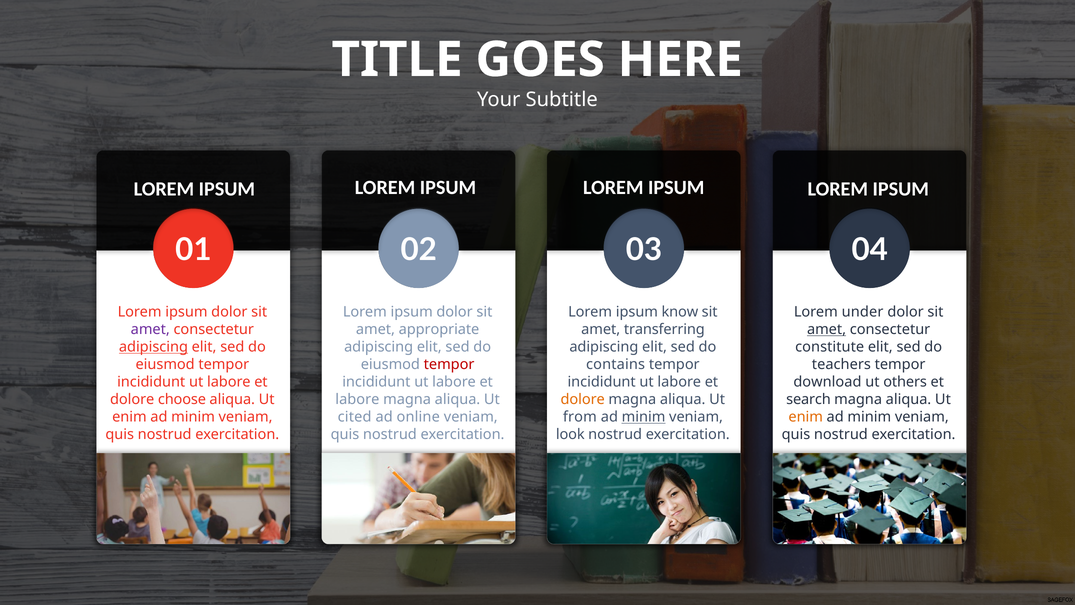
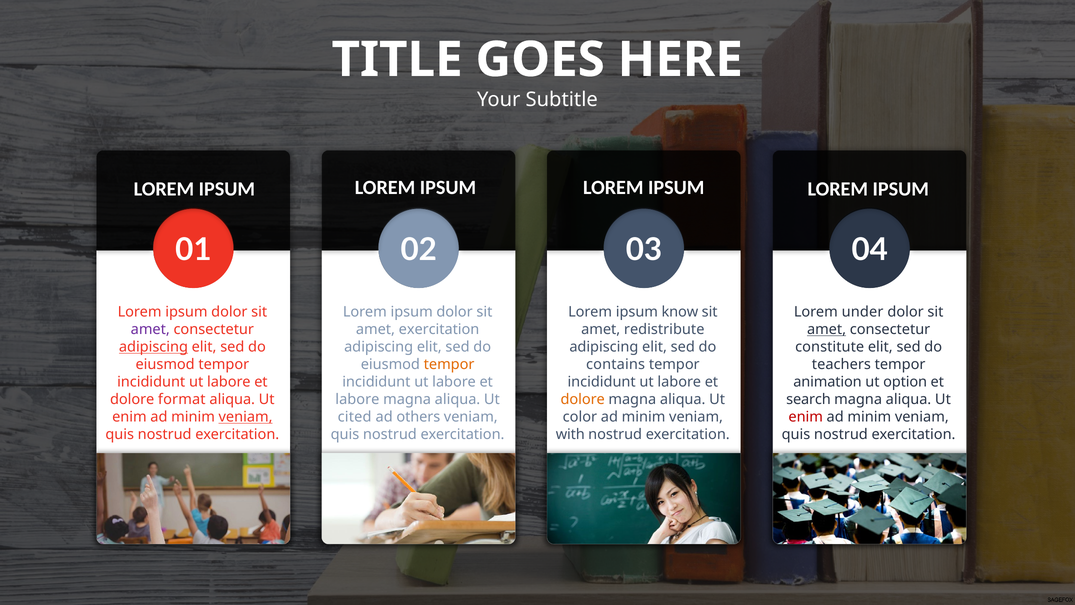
amet appropriate: appropriate -> exercitation (439, 329)
transferring: transferring -> redistribute (664, 329)
tempor colour: red -> orange (449, 364)
download: download -> animation (828, 382)
others: others -> option (905, 382)
choose: choose -> format (182, 399)
veniam underline: none -> present (246, 417)
online: online -> others (418, 417)
from: from -> color (580, 417)
minim underline: present -> none (644, 417)
enim colour: orange -> red (806, 417)
look: look -> with (570, 434)
